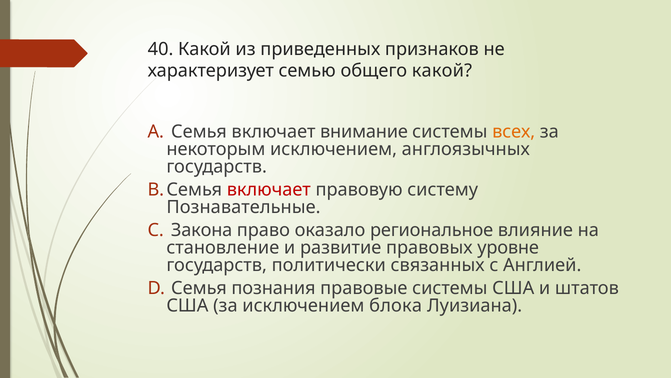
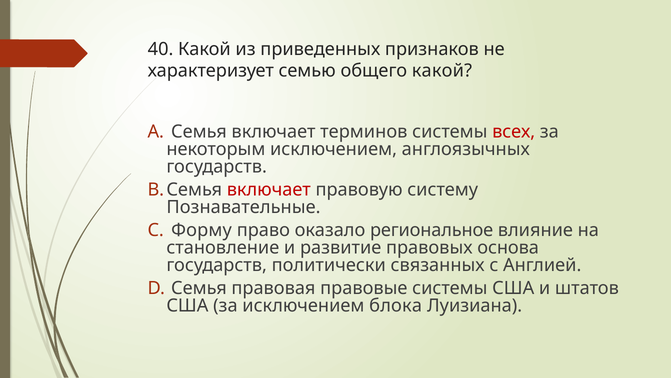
внимание: внимание -> терминов (364, 131)
всех colour: orange -> red (514, 131)
Закона: Закона -> Форму (201, 230)
уровне: уровне -> основа (508, 247)
познания: познания -> правовая (273, 288)
